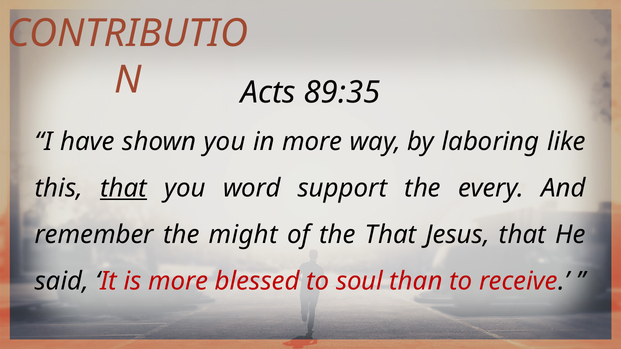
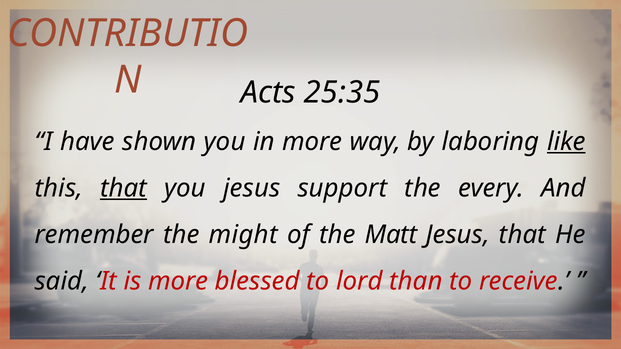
89:35: 89:35 -> 25:35 (342, 92)
like underline: none -> present (566, 142)
you word: word -> jesus (252, 188)
the That: That -> Matt (391, 235)
soul: soul -> lord (359, 281)
